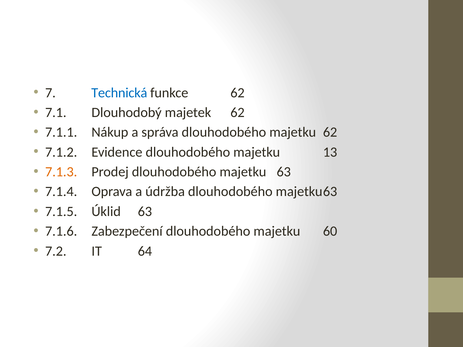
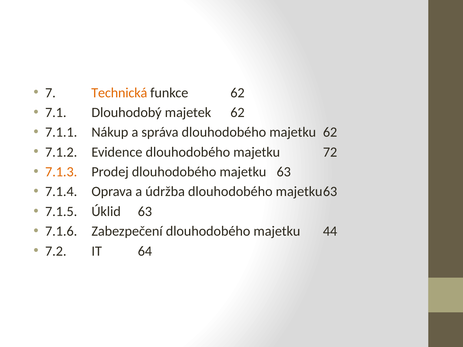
Technická colour: blue -> orange (119, 93)
13: 13 -> 72 (330, 152)
60: 60 -> 44 (330, 231)
